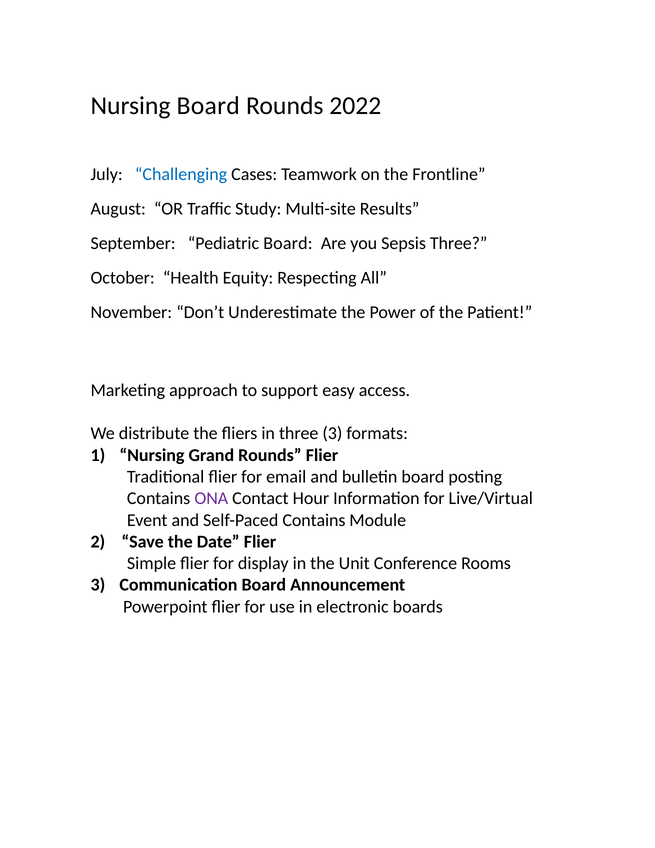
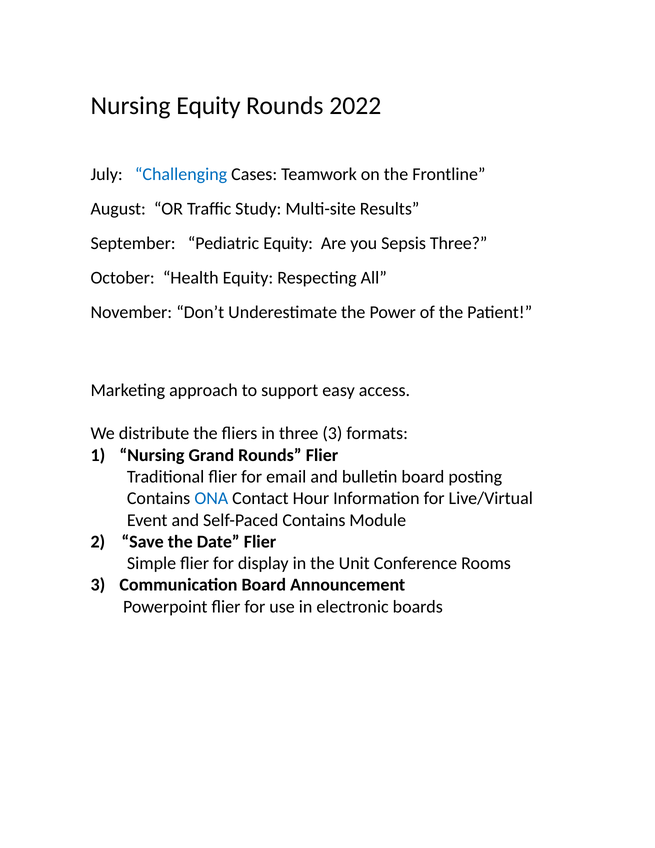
Nursing Board: Board -> Equity (208, 106)
Pediatric Board: Board -> Equity (288, 243)
ONA colour: purple -> blue (211, 498)
